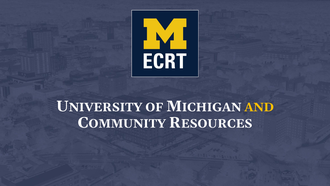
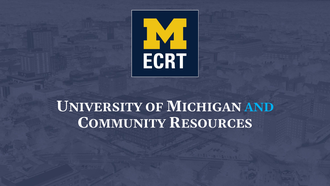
AND colour: yellow -> light blue (259, 107)
